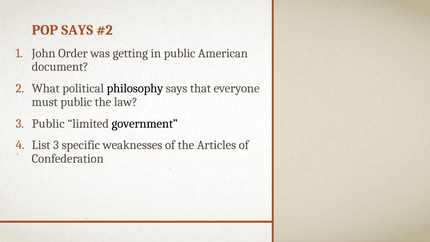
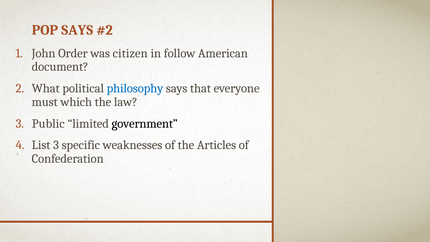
getting: getting -> citizen (130, 53)
in public: public -> follow (180, 53)
philosophy colour: black -> blue (135, 88)
must public: public -> which (76, 102)
